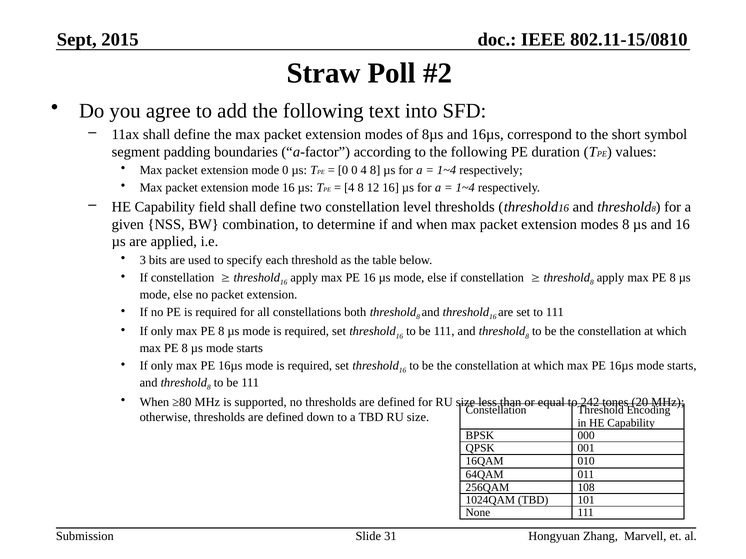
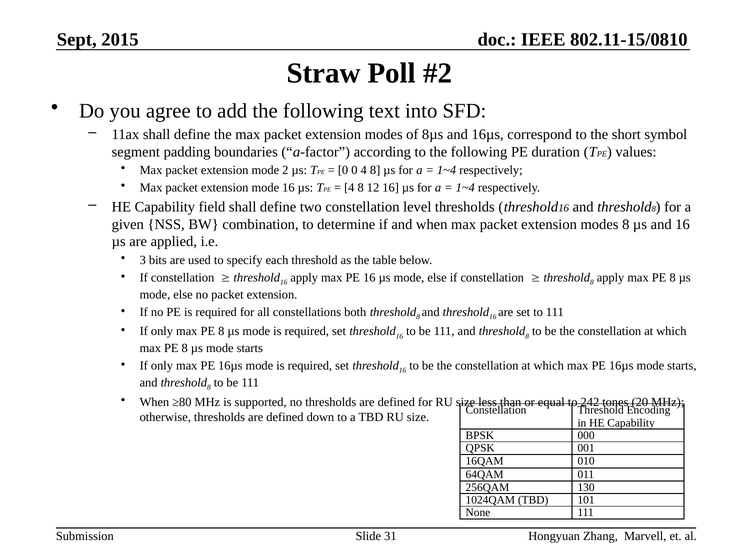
mode 0: 0 -> 2 (285, 170)
108: 108 -> 130 (586, 488)
